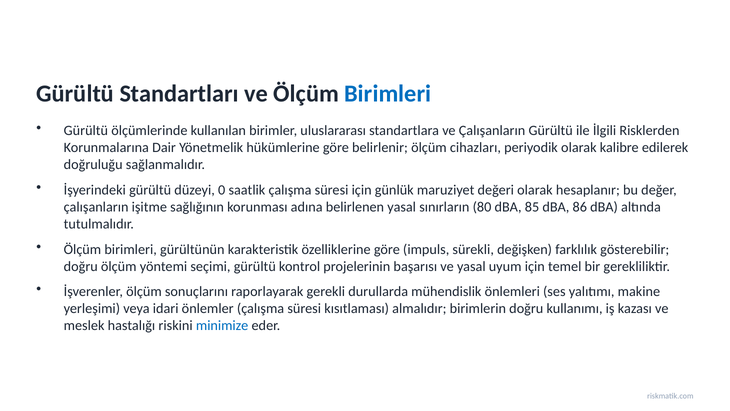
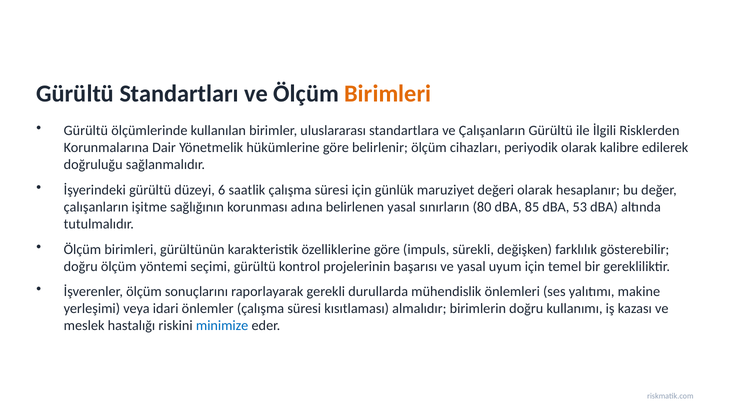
Birimleri colour: blue -> orange (388, 94)
0: 0 -> 6 (222, 190)
86: 86 -> 53 (580, 207)
